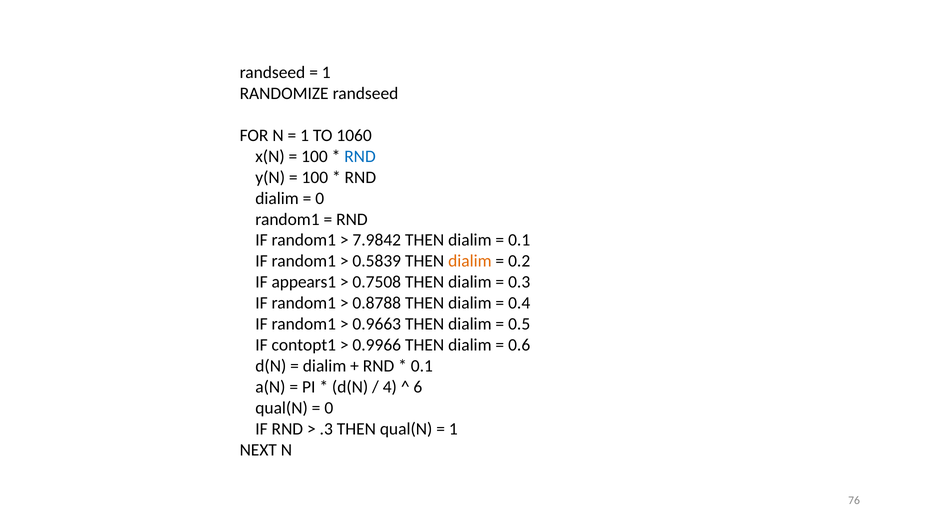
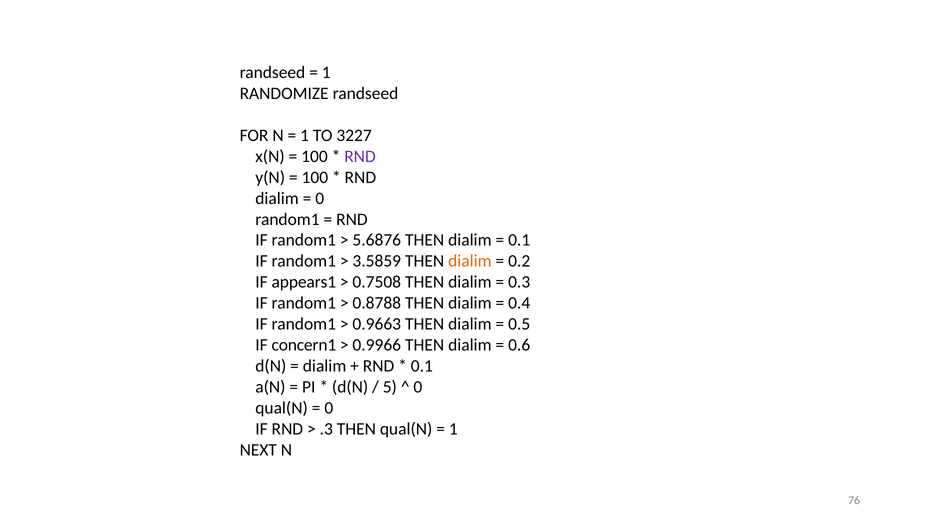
1060: 1060 -> 3227 (354, 135)
RND colour: blue -> purple (360, 156)
7.9842: 7.9842 -> 5.6876 (377, 240)
0.5839: 0.5839 -> 3.5859 (377, 261)
contopt1: contopt1 -> concern1 (304, 345)
4: 4 -> 5 (390, 387)
6: 6 -> 0 (418, 387)
